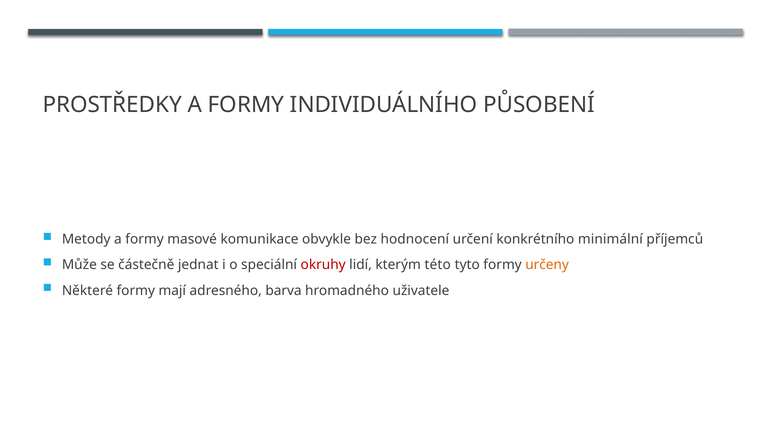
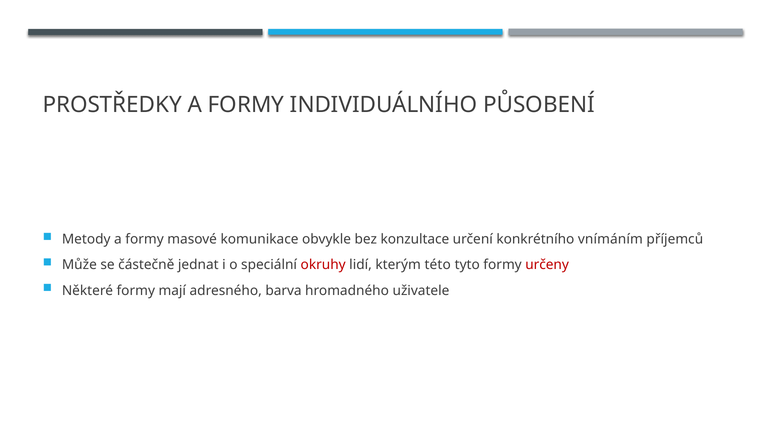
hodnocení: hodnocení -> konzultace (415, 239)
minimální: minimální -> vnímáním (610, 239)
určeny colour: orange -> red (547, 265)
